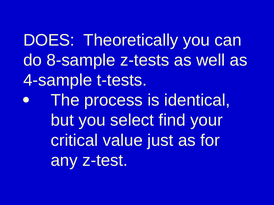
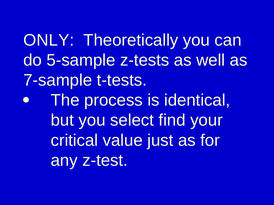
DOES: DOES -> ONLY (49, 40)
8-sample: 8-sample -> 5-sample (81, 60)
4-sample: 4-sample -> 7-sample (58, 80)
